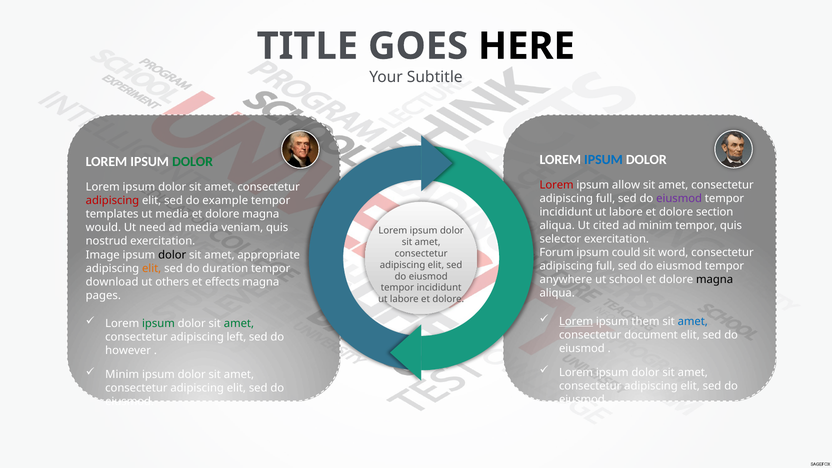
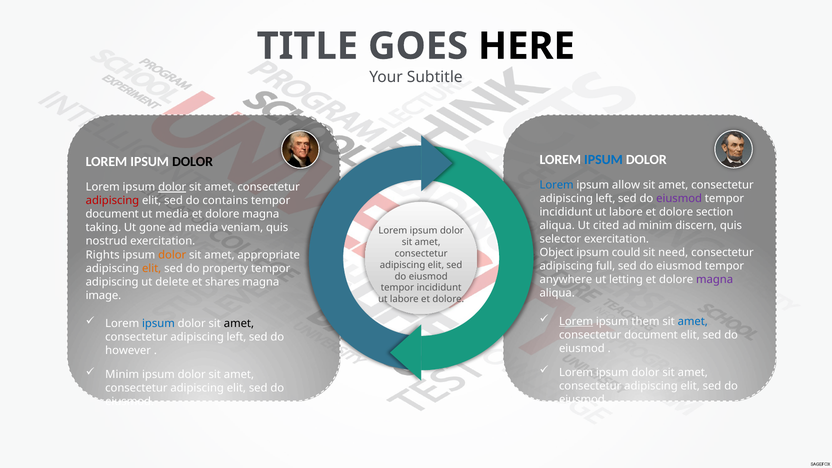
DOLOR colour: green -> black (193, 162)
Lorem colour: red -> blue (557, 185)
dolor underline: none -> present (172, 187)
full: full -> left (606, 199)
example: example -> contains (225, 201)
templates: templates -> document (112, 214)
minim tempor: tempor -> discern (696, 226)
would: would -> taking (103, 228)
need: need -> gone (152, 228)
Forum: Forum -> Object (557, 253)
word: word -> need (673, 253)
Image: Image -> Rights (103, 255)
dolor colour: black -> orange (172, 255)
duration: duration -> property (225, 268)
school: school -> letting (626, 280)
magna colour: black -> purple (715, 280)
download: download -> adipiscing (112, 282)
others: others -> delete (172, 282)
effects: effects -> shares (222, 282)
pages: pages -> image (103, 295)
ipsum colour: green -> blue (158, 324)
amet colour: green -> black (239, 324)
